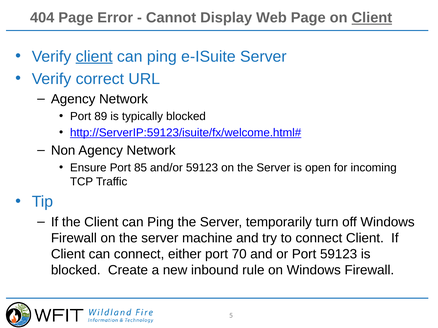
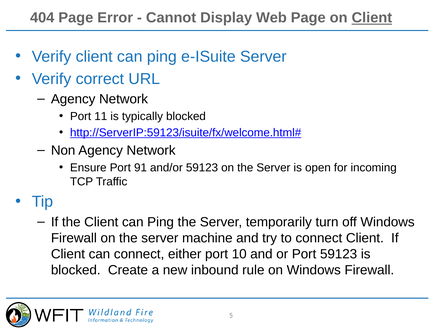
client underline: present -> none (94, 57)
89: 89 -> 11 (101, 116)
85: 85 -> 91 (141, 168)
70: 70 -> 10 (239, 254)
